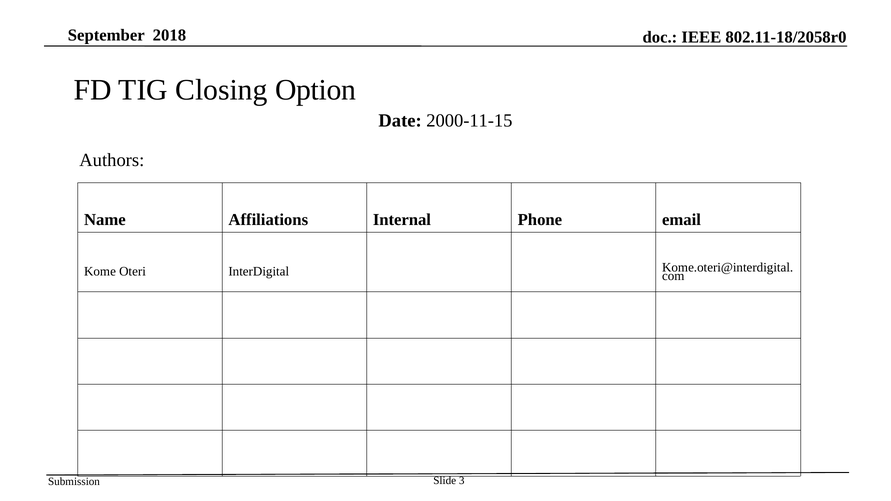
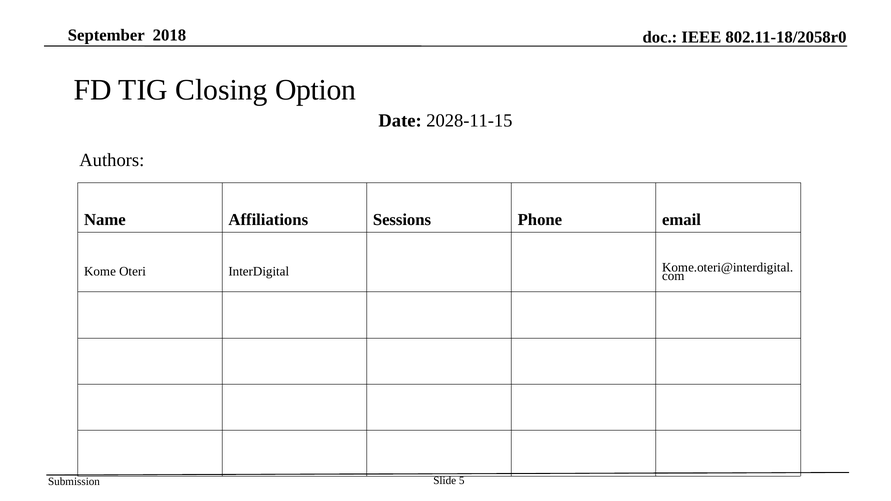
2000-11-15: 2000-11-15 -> 2028-11-15 (469, 121)
Internal: Internal -> Sessions (402, 220)
3: 3 -> 5 (462, 481)
